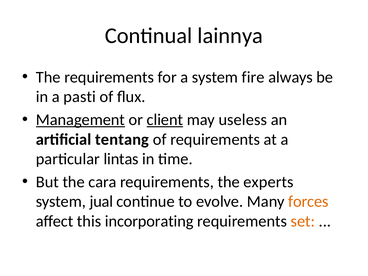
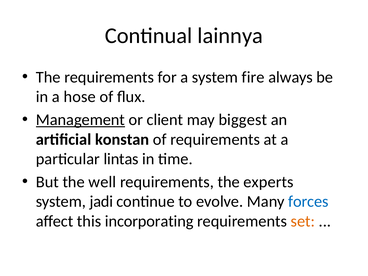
pasti: pasti -> hose (80, 97)
client underline: present -> none (165, 120)
useless: useless -> biggest (243, 120)
tentang: tentang -> konstan (122, 139)
cara: cara -> well (102, 182)
jual: jual -> jadi (101, 202)
forces colour: orange -> blue (308, 202)
